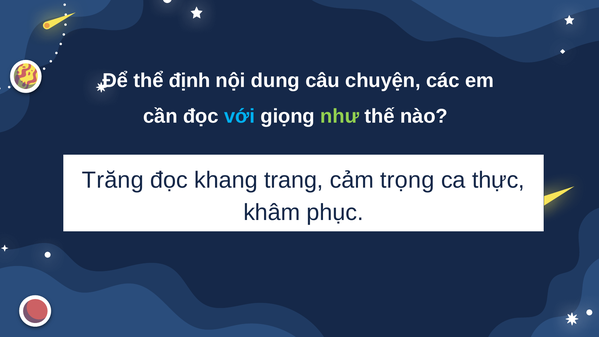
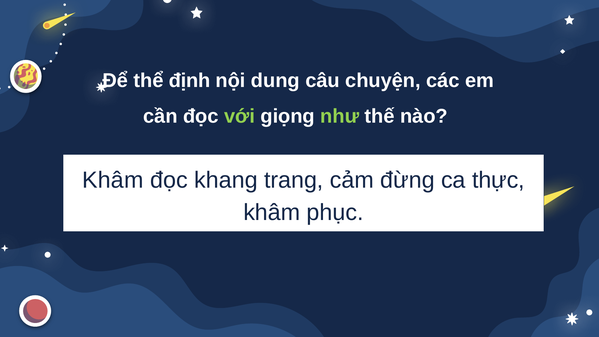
với colour: light blue -> light green (239, 116)
Trăng: Trăng -> Khâm (113, 180)
trọng: trọng -> đừng (407, 180)
